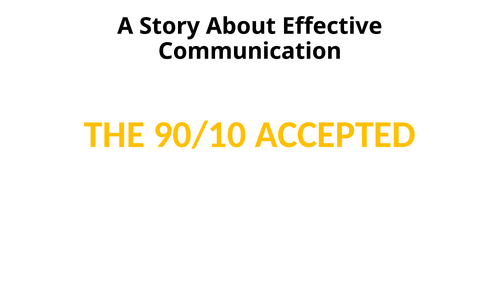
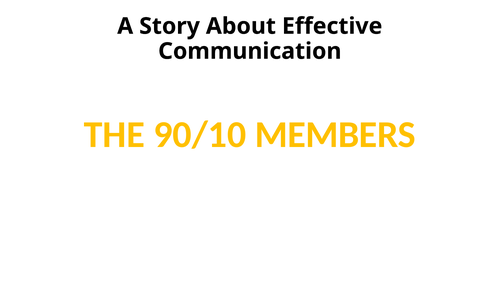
ACCEPTED: ACCEPTED -> MEMBERS (335, 134)
